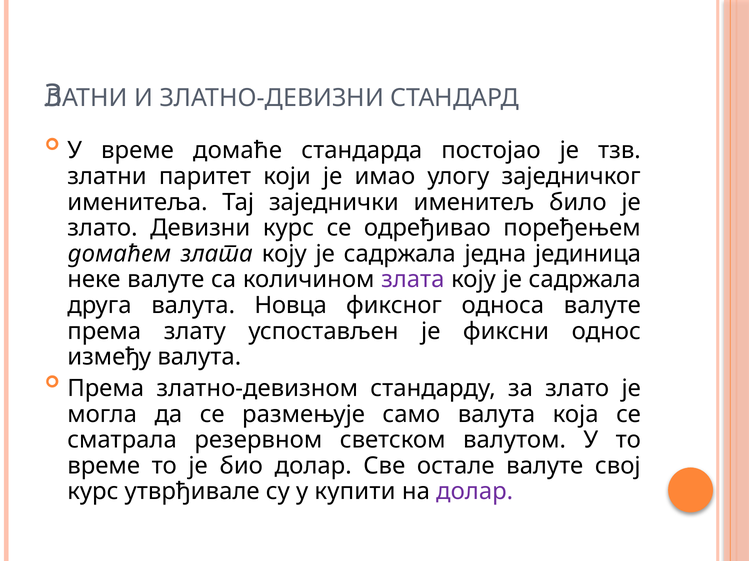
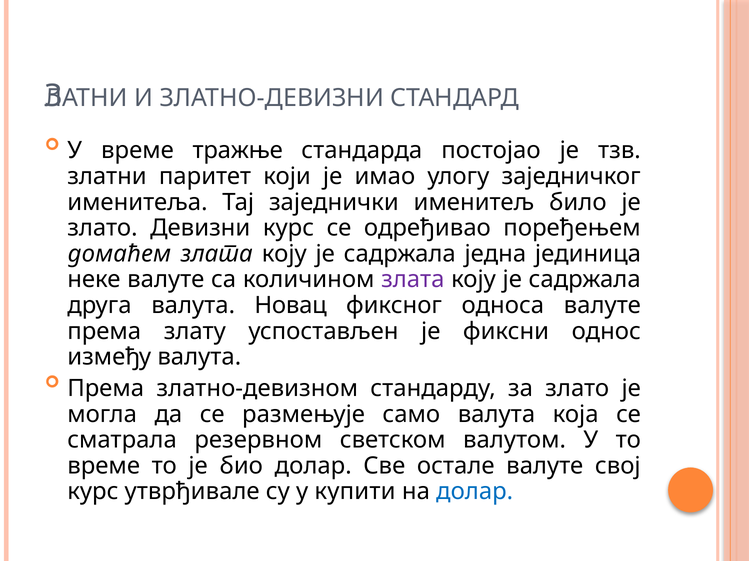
домаће: домаће -> тражње (238, 151)
Новца: Новца -> Новац (291, 306)
долар colour: purple -> blue (475, 492)
